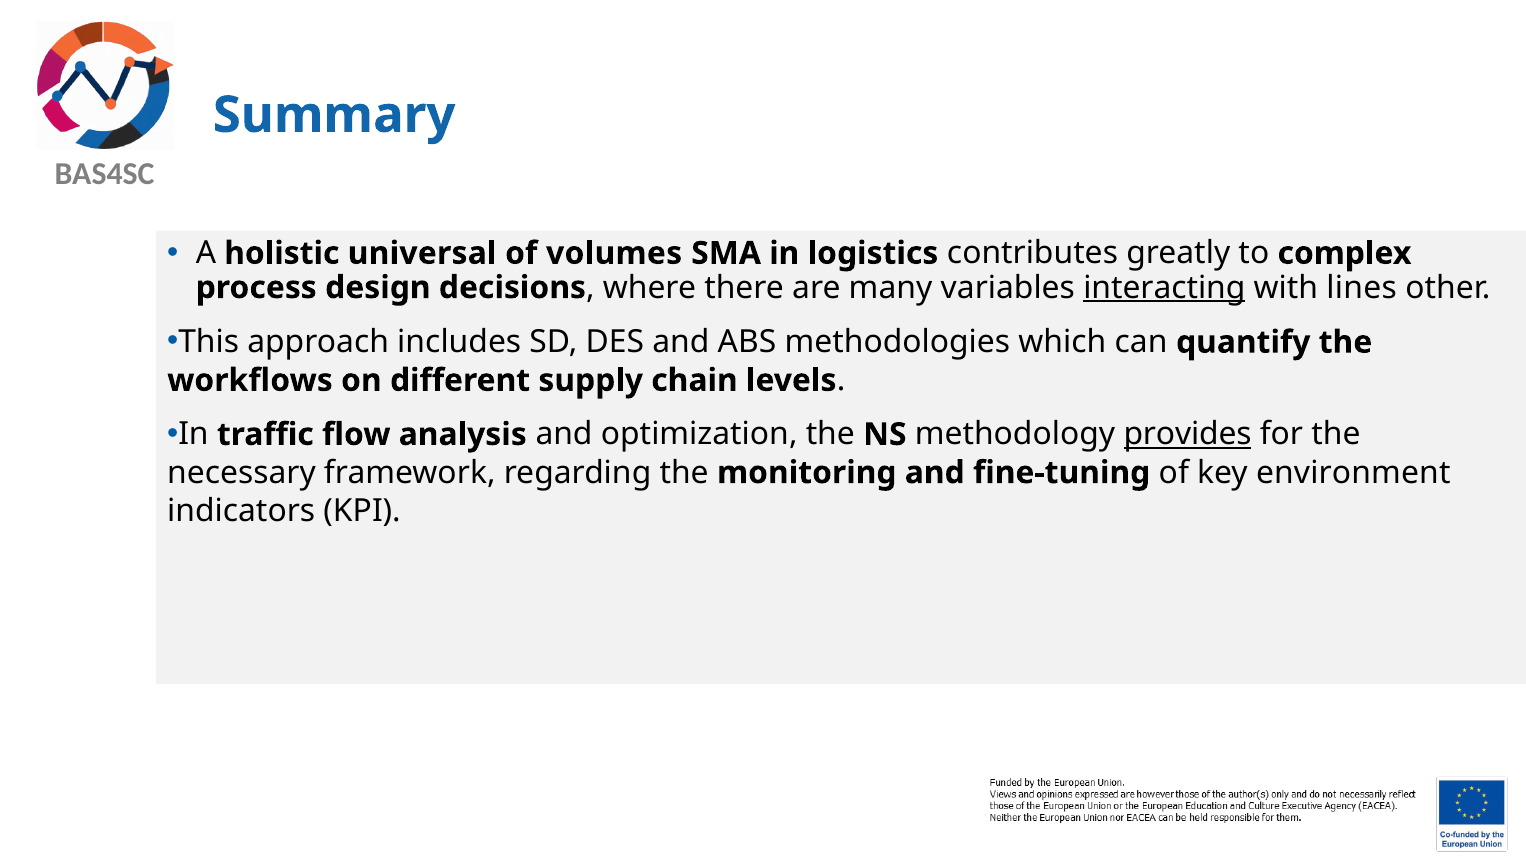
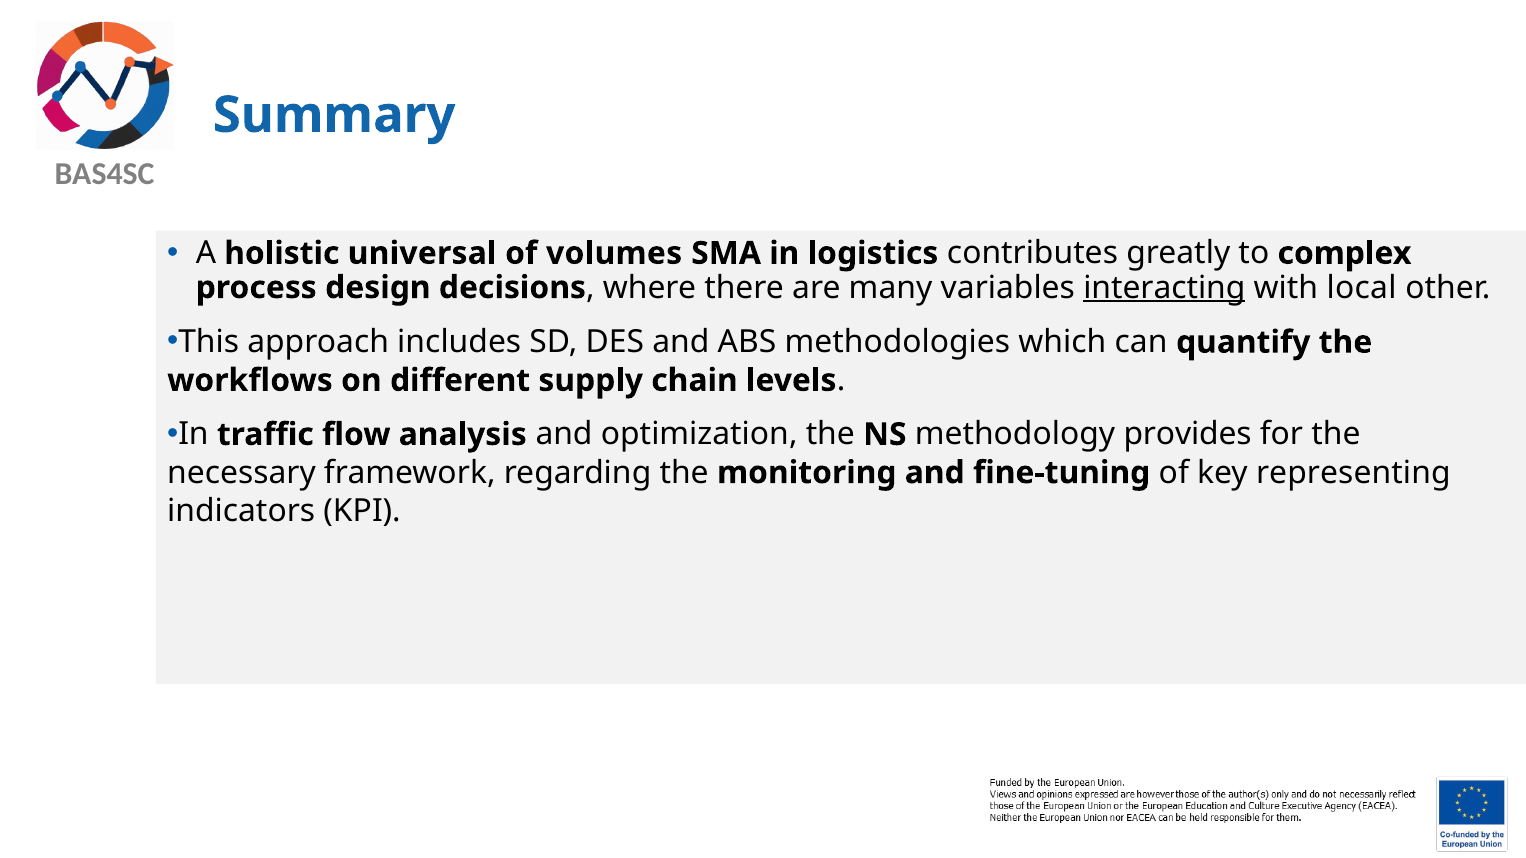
lines: lines -> local (1362, 288)
provides underline: present -> none (1188, 435)
environment: environment -> representing (1353, 473)
